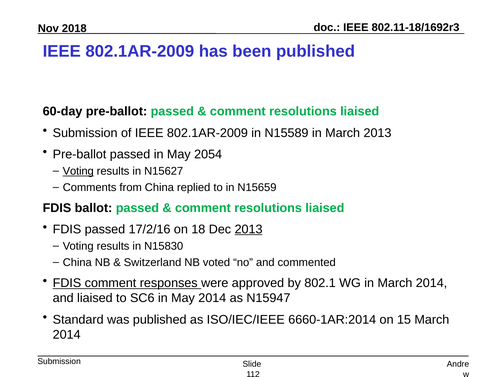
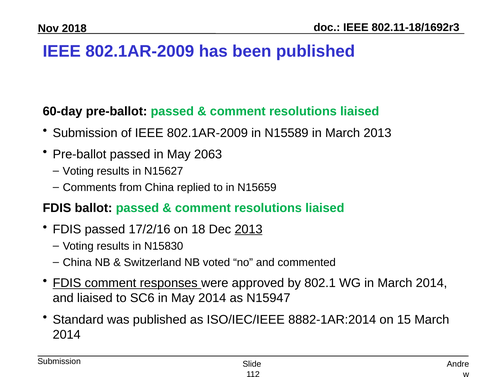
2054: 2054 -> 2063 (208, 154)
Voting underline: present -> none (78, 171)
6660-1AR:2014: 6660-1AR:2014 -> 8882-1AR:2014 (332, 319)
